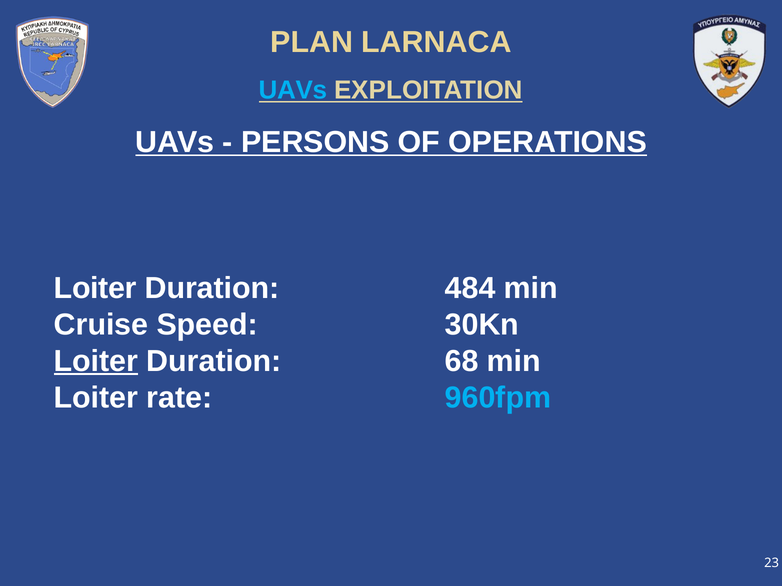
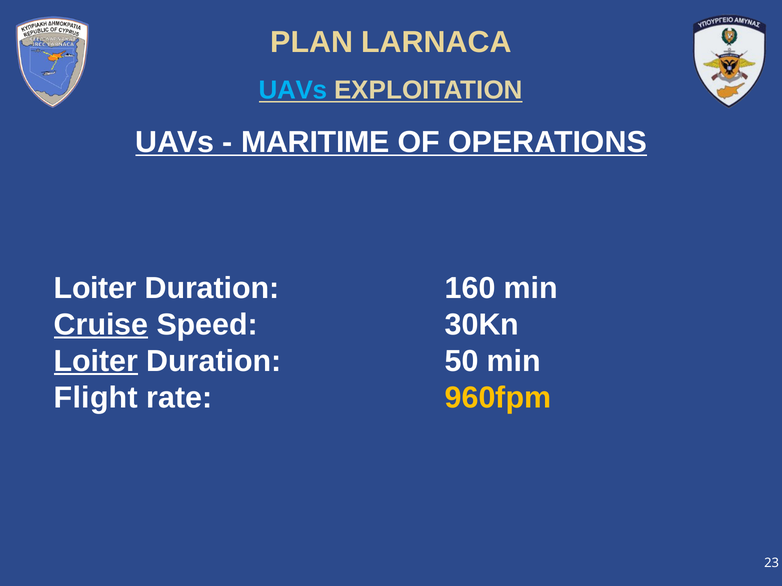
PERSONS: PERSONS -> MARITIME (315, 142)
484: 484 -> 160 (470, 288)
Cruise underline: none -> present (101, 325)
68: 68 -> 50 (462, 361)
Loiter: Loiter -> Flight (96, 398)
960fpm colour: light blue -> yellow (498, 398)
